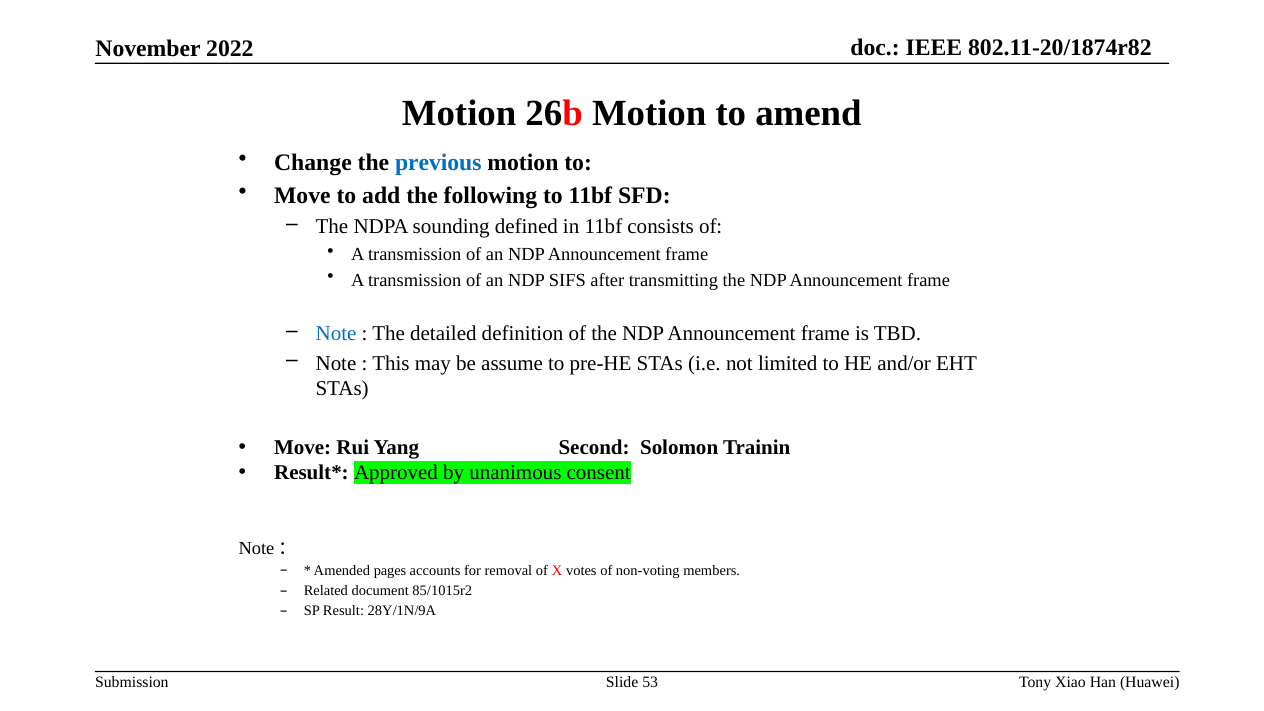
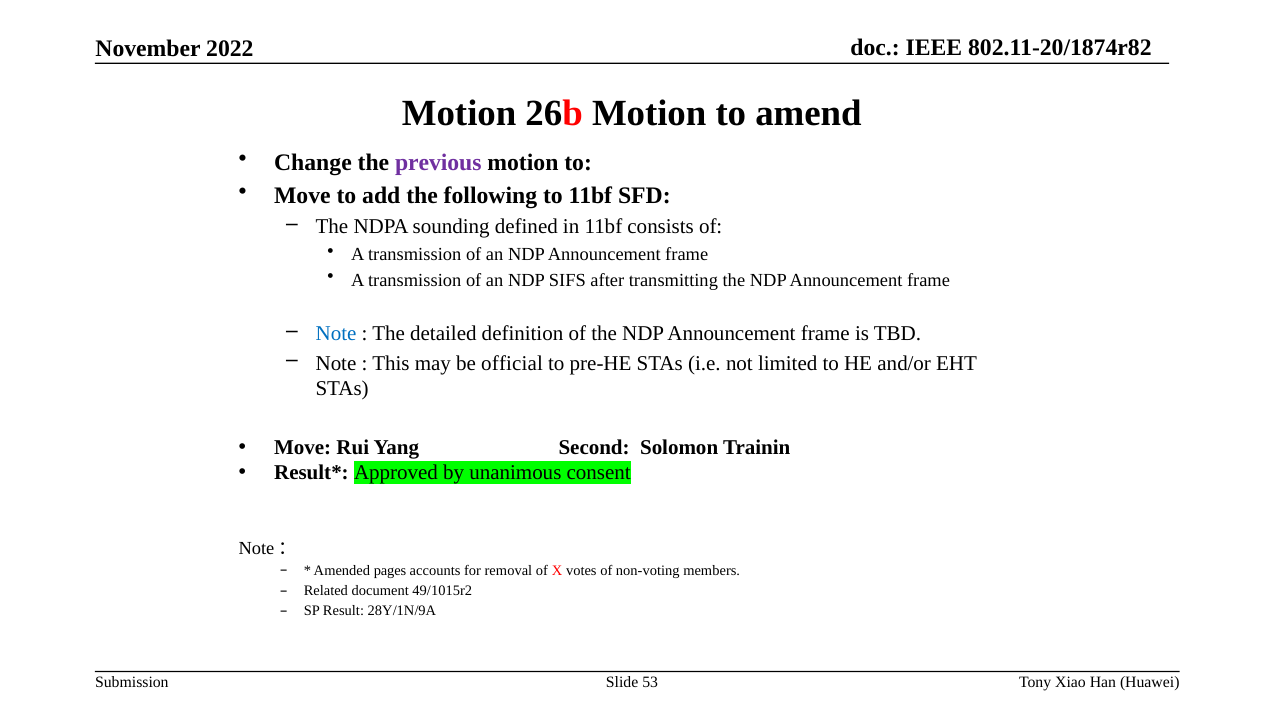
previous colour: blue -> purple (438, 163)
assume: assume -> official (512, 363)
85/1015r2: 85/1015r2 -> 49/1015r2 (442, 591)
